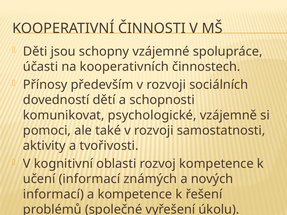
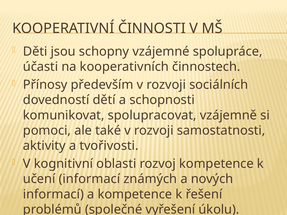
psychologické: psychologické -> spolupracovat (152, 115)
